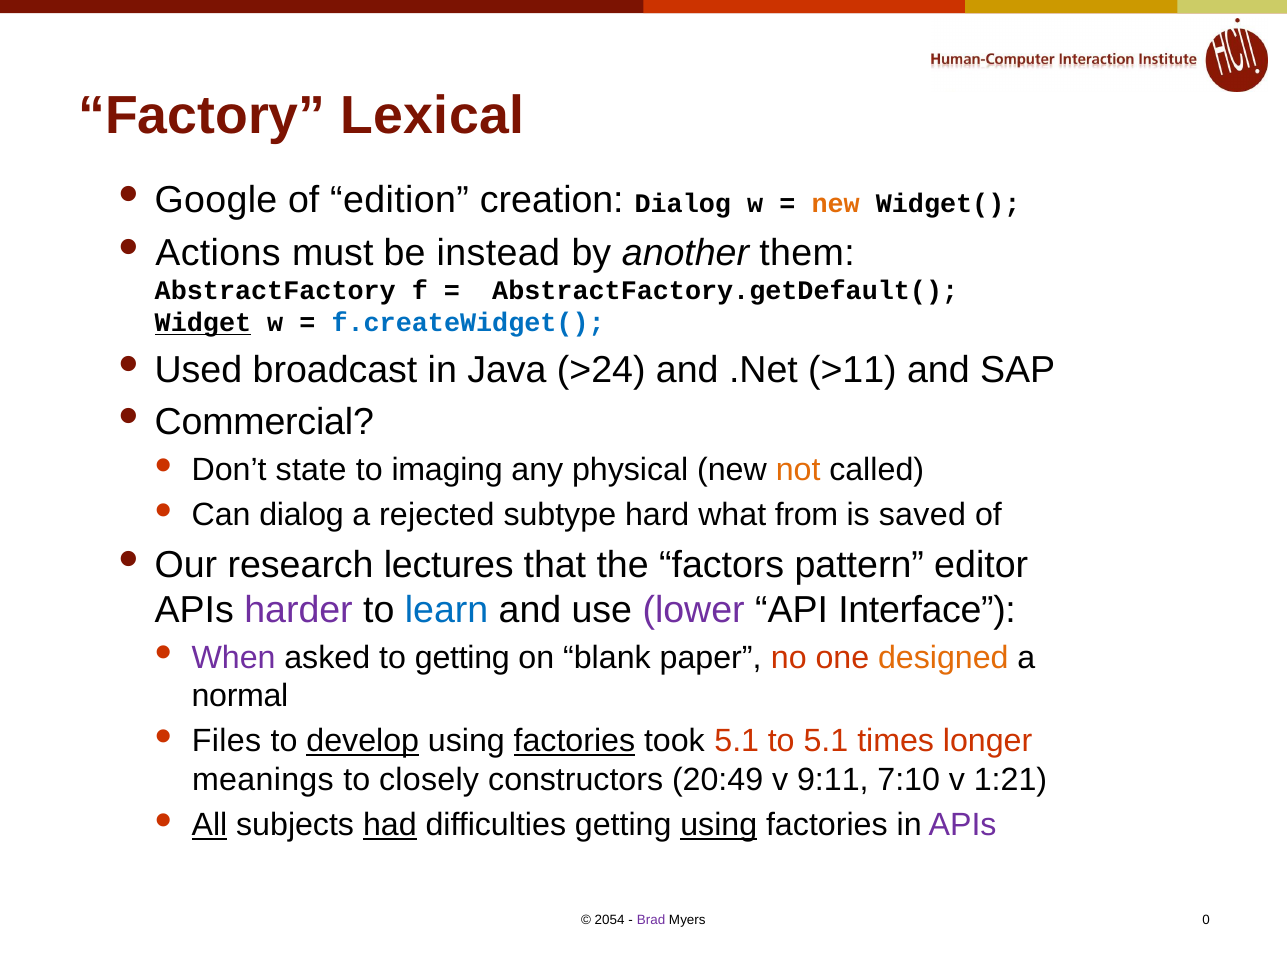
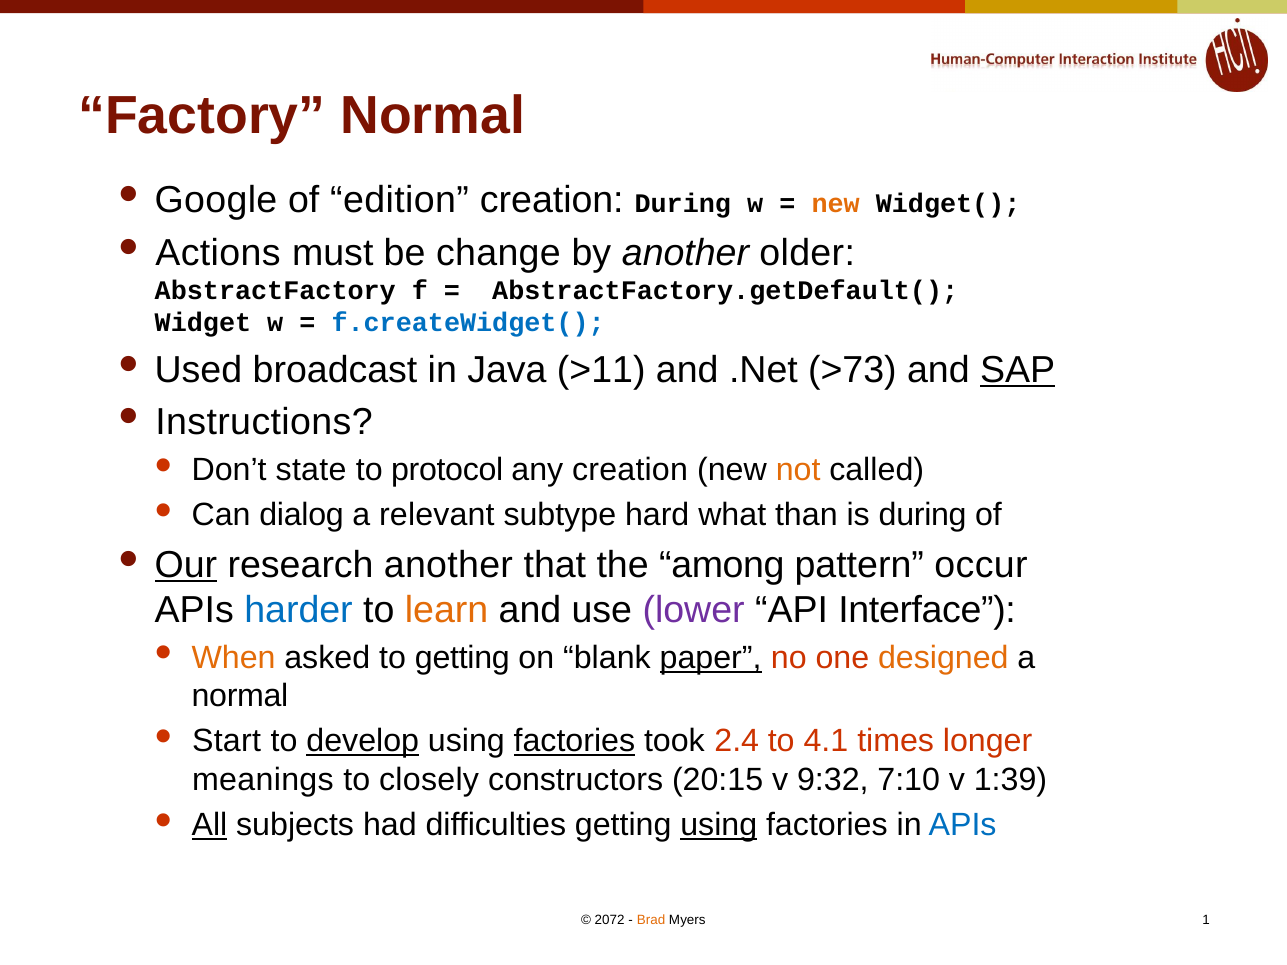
Factory Lexical: Lexical -> Normal (433, 116)
creation Dialog: Dialog -> During (683, 204)
instead: instead -> change (498, 253)
them: them -> older (807, 253)
Widget underline: present -> none (203, 323)
>24: >24 -> >11 (601, 370)
>11: >11 -> >73 (852, 370)
SAP underline: none -> present (1018, 370)
Commercial: Commercial -> Instructions (264, 422)
imaging: imaging -> protocol (447, 470)
any physical: physical -> creation (630, 470)
rejected: rejected -> relevant (437, 515)
from: from -> than (806, 515)
is saved: saved -> during (923, 515)
Our underline: none -> present (186, 565)
research lectures: lectures -> another (448, 565)
factors: factors -> among (722, 565)
editor: editor -> occur (981, 565)
harder colour: purple -> blue (299, 610)
learn colour: blue -> orange (447, 610)
When colour: purple -> orange (234, 658)
paper underline: none -> present (711, 658)
Files: Files -> Start (227, 742)
took 5.1: 5.1 -> 2.4 (737, 742)
to 5.1: 5.1 -> 4.1 (826, 742)
20:49: 20:49 -> 20:15 (718, 780)
9:11: 9:11 -> 9:32 (833, 780)
1:21: 1:21 -> 1:39 (1010, 780)
had underline: present -> none (390, 825)
APIs colour: purple -> blue (963, 825)
2054: 2054 -> 2072 (610, 921)
Brad colour: purple -> orange (651, 921)
0: 0 -> 1 (1206, 921)
